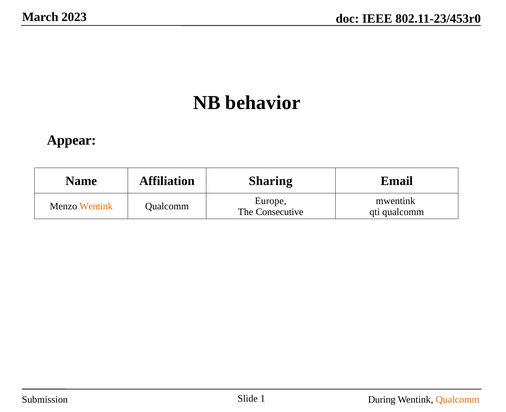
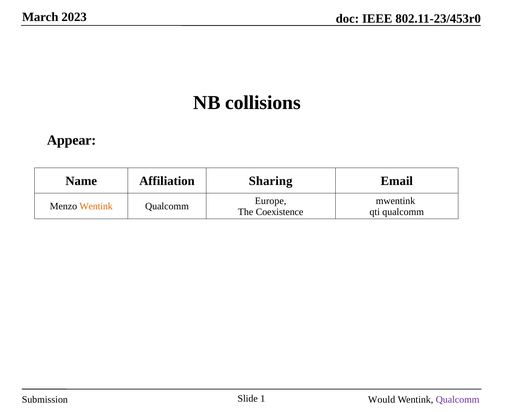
behavior: behavior -> collisions (263, 103)
Consecutive: Consecutive -> Coexistence (280, 212)
During: During -> Would (382, 399)
Qualcomm colour: orange -> purple (458, 399)
